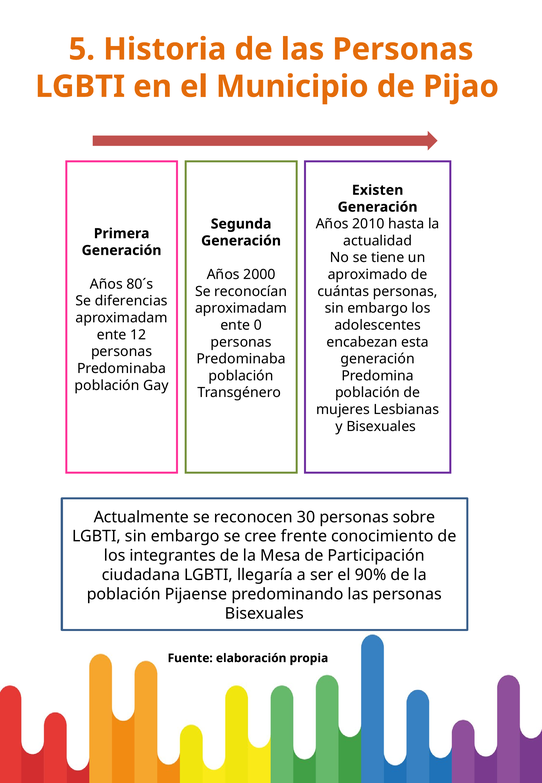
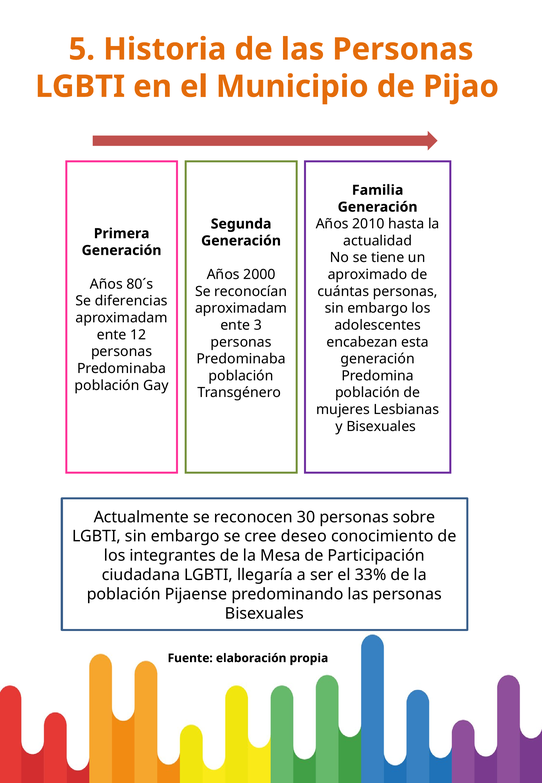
Existen: Existen -> Familia (378, 190)
0: 0 -> 3 (258, 325)
frente: frente -> deseo (304, 536)
90%: 90% -> 33% (371, 575)
